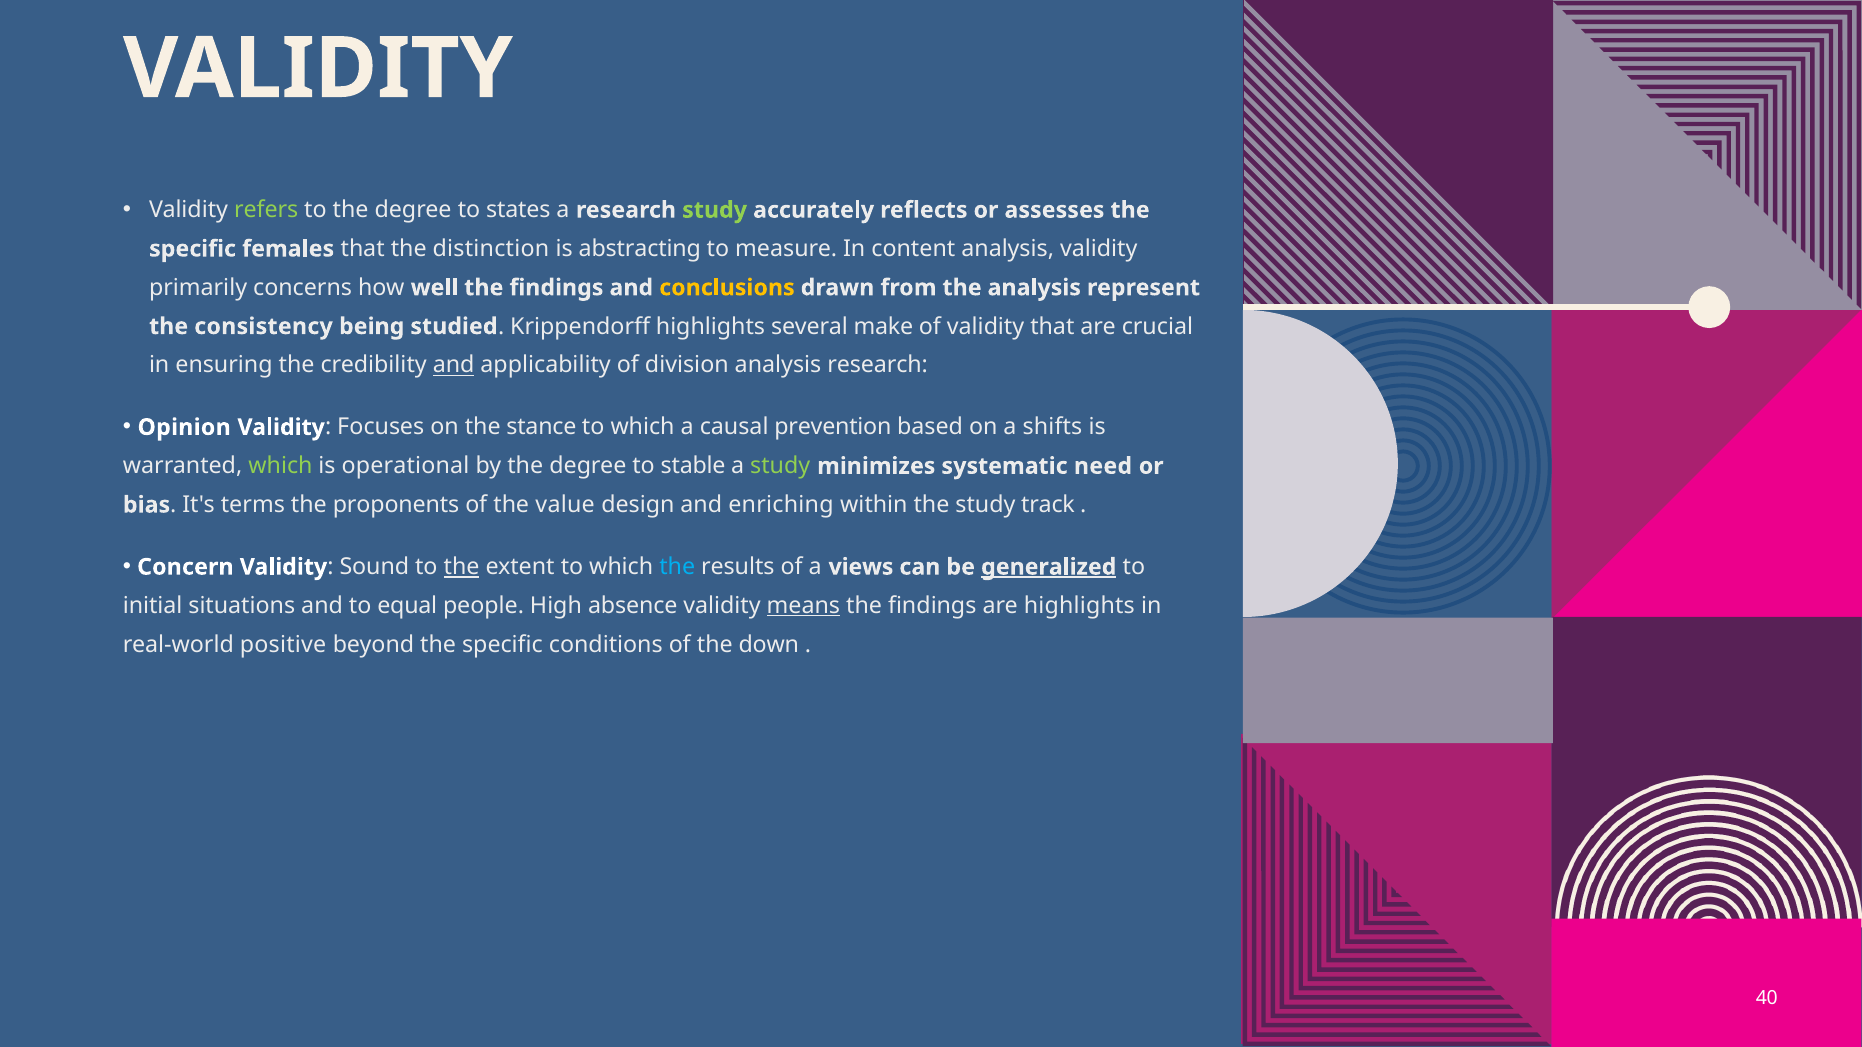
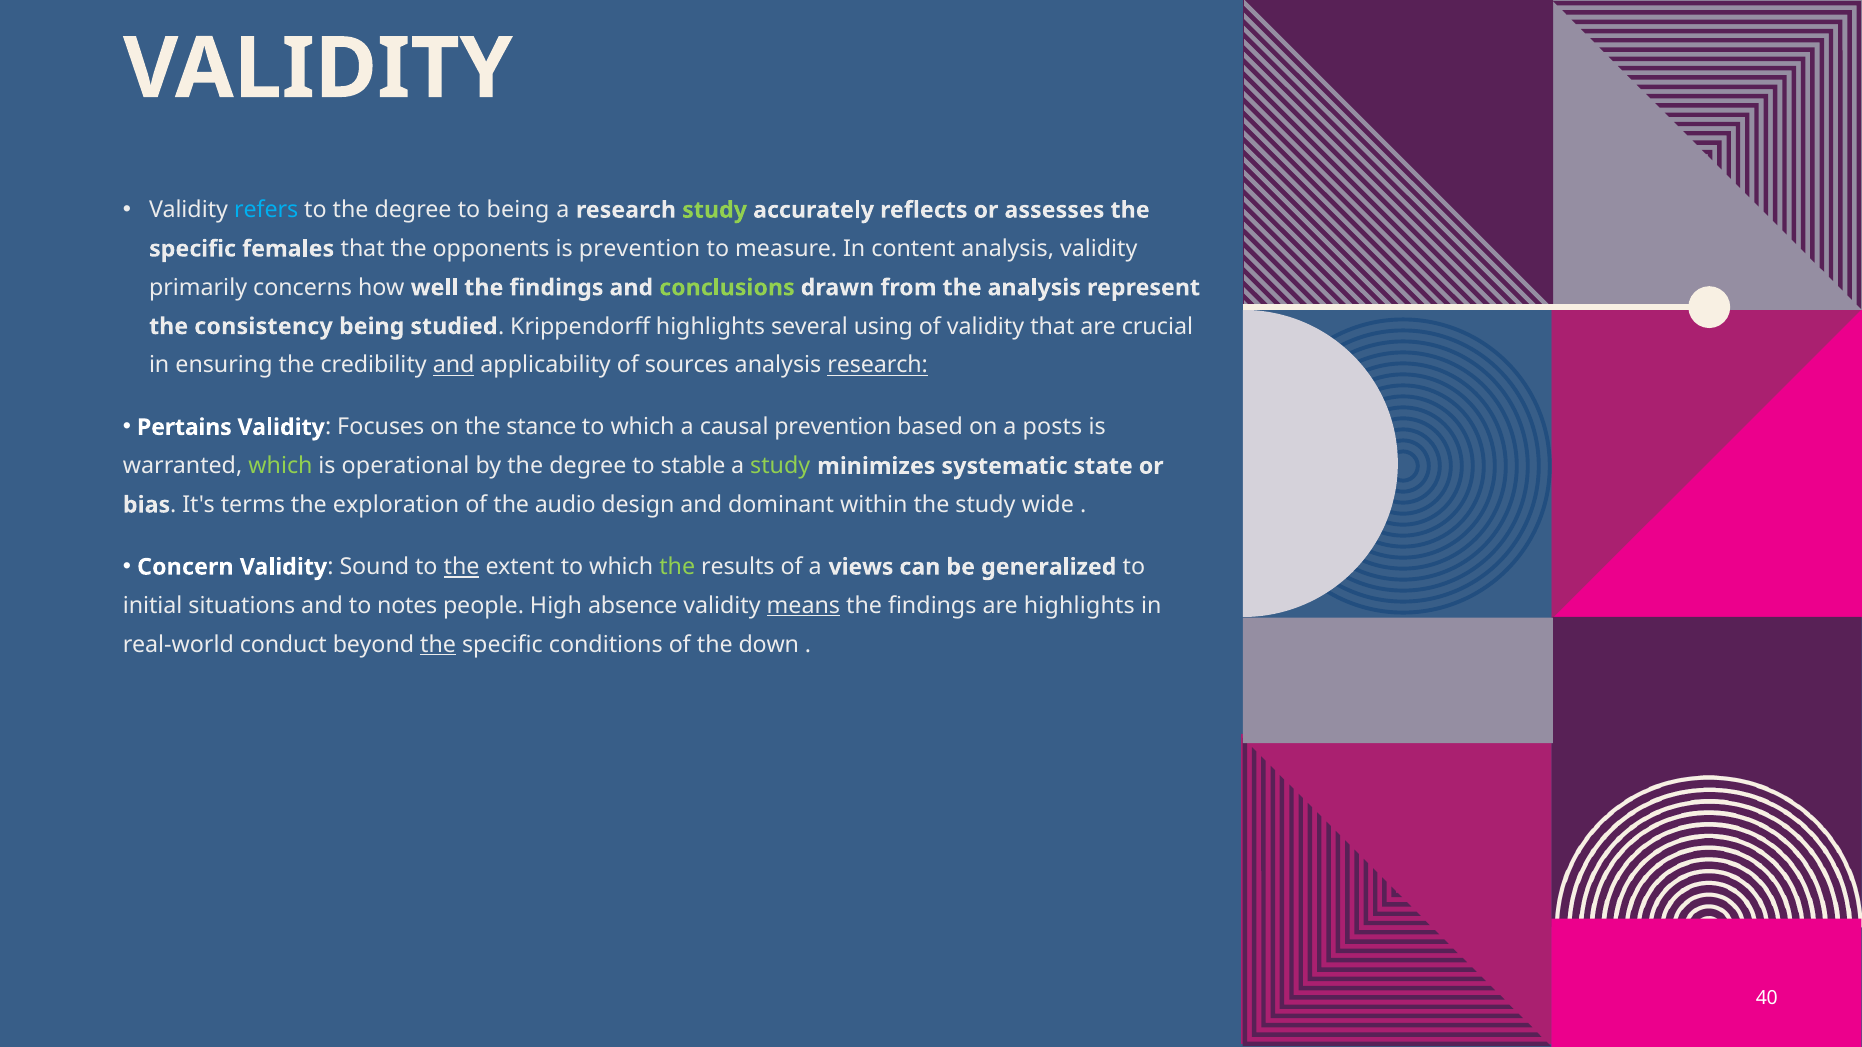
refers colour: light green -> light blue (266, 210)
to states: states -> being (518, 210)
distinction: distinction -> opponents (491, 249)
is abstracting: abstracting -> prevention (640, 249)
conclusions colour: yellow -> light green (727, 288)
make: make -> using (883, 327)
division: division -> sources (687, 365)
research underline: none -> present (878, 365)
Opinion: Opinion -> Pertains (184, 427)
shifts: shifts -> posts (1052, 427)
need: need -> state (1103, 466)
proponents: proponents -> exploration (396, 505)
value: value -> audio (565, 505)
enriching: enriching -> dominant (781, 505)
track: track -> wide (1048, 505)
the colour: light blue -> light green (677, 567)
generalized underline: present -> none (1049, 567)
equal: equal -> notes (407, 606)
positive: positive -> conduct (283, 645)
the underline: none -> present (438, 645)
